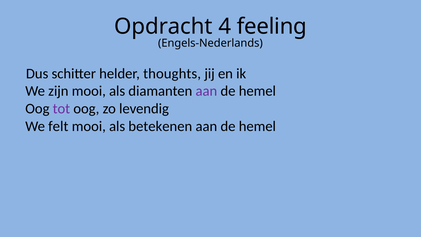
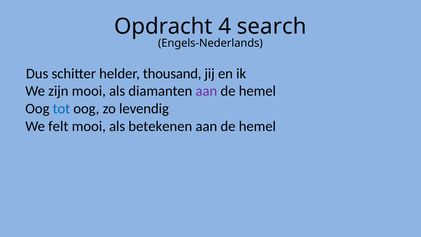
feeling: feeling -> search (272, 26)
thoughts: thoughts -> thousand (172, 73)
tot colour: purple -> blue (61, 109)
